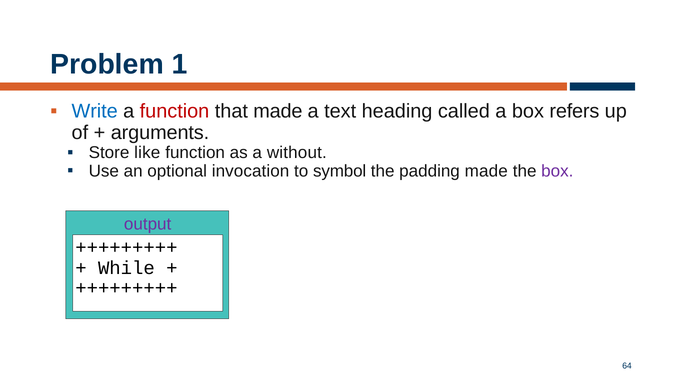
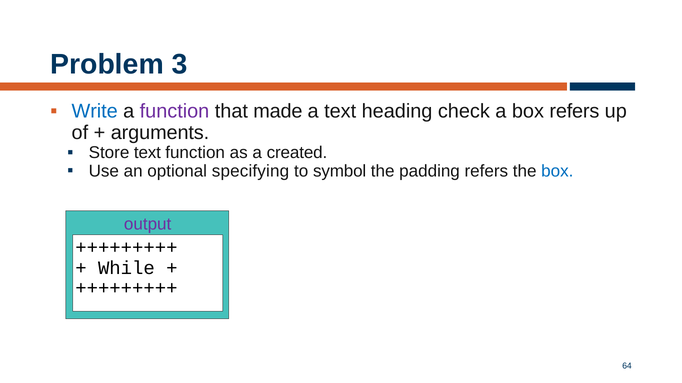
1: 1 -> 3 (180, 64)
function colour: red -> purple (175, 111)
called: called -> check (464, 111)
Store like: like -> text (147, 153)
without: without -> created (297, 153)
invocation: invocation -> specifying (250, 171)
padding made: made -> refers (486, 171)
box colour: purple -> blue (557, 171)
